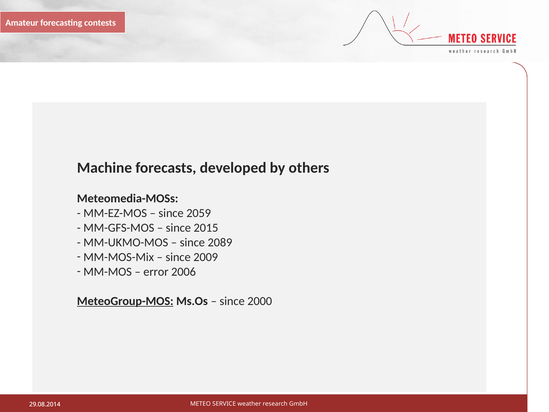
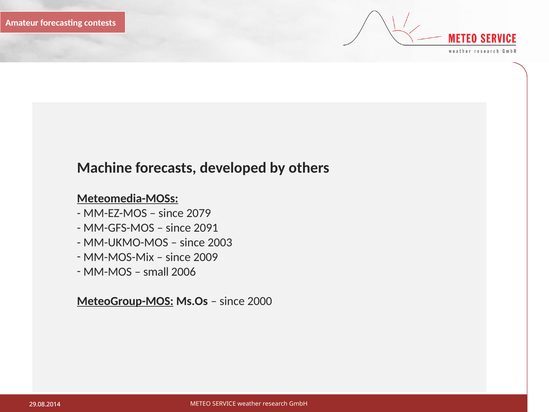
Meteomedia-MOSs underline: none -> present (128, 198)
2059: 2059 -> 2079 (199, 213)
2015: 2015 -> 2091 (206, 228)
2089: 2089 -> 2003 (220, 242)
error: error -> small (156, 272)
